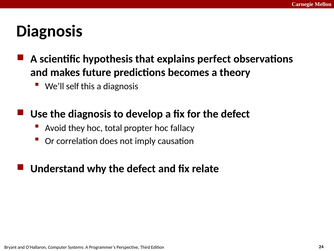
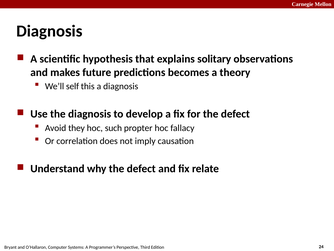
perfect: perfect -> solitary (214, 59)
total: total -> such (113, 128)
